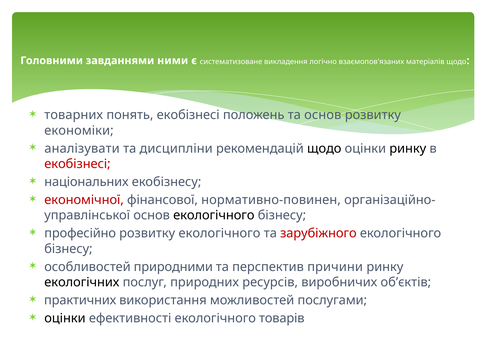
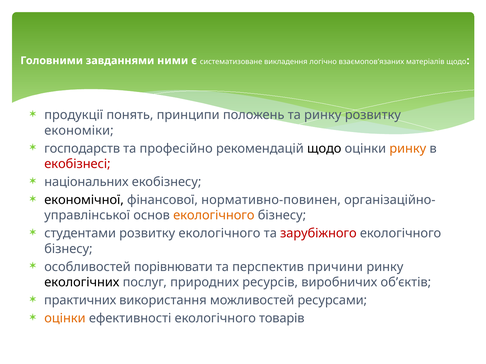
товарних: товарних -> продукції (74, 115)
понять екобізнесі: екобізнесі -> принципи (188, 115)
та основ: основ -> ринку (323, 115)
аналізувати: аналізувати -> господарств (82, 149)
дисципліни: дисципліни -> професійно (176, 149)
ринку colour: black -> orange (408, 149)
економічної colour: red -> black (84, 200)
екологічного colour: black -> orange (214, 216)
професійно: професійно -> студентами (80, 234)
природними: природними -> порівнювати (173, 267)
послугами: послугами -> ресурсами (332, 301)
оцінки colour: black -> orange (65, 319)
